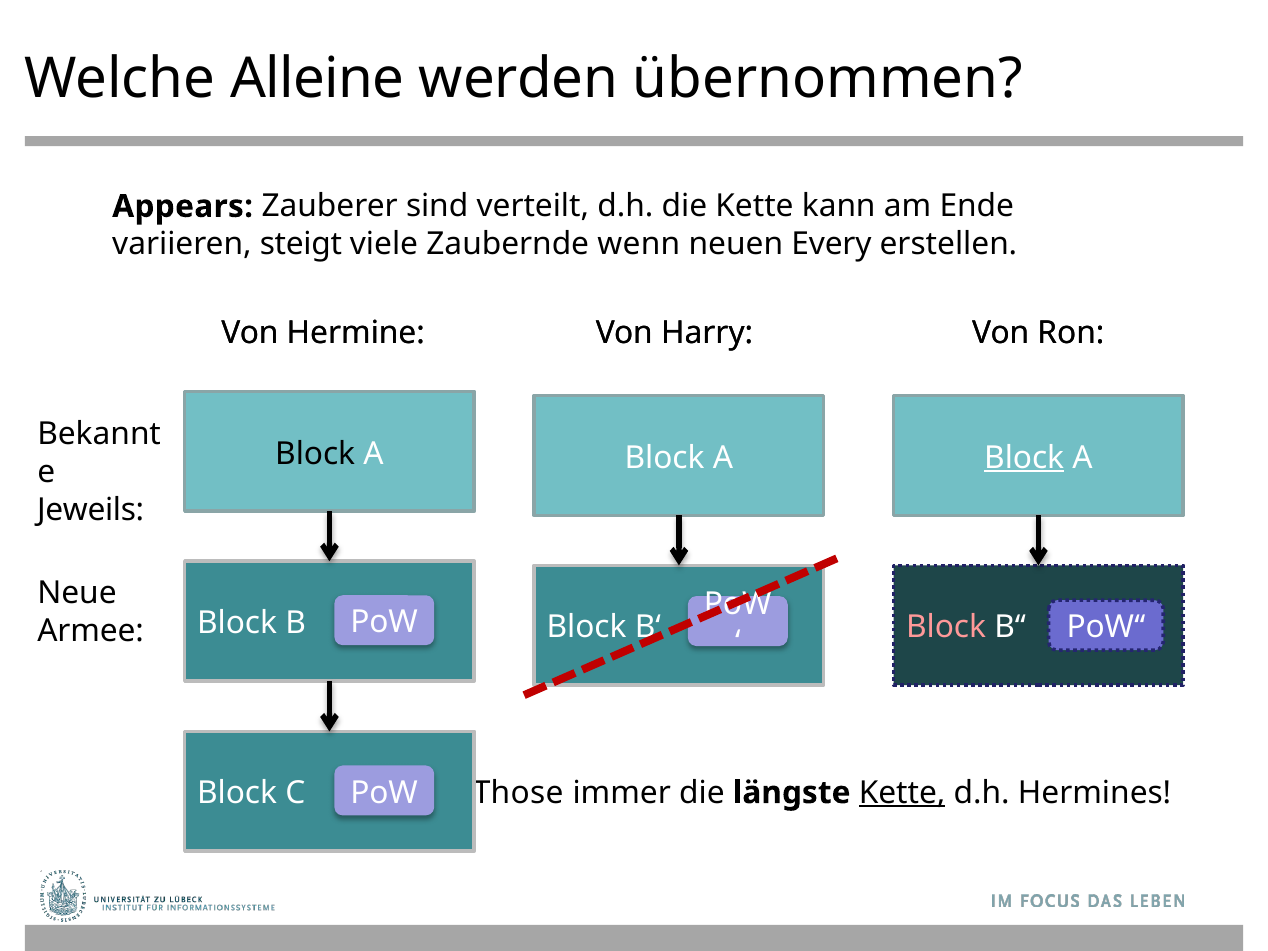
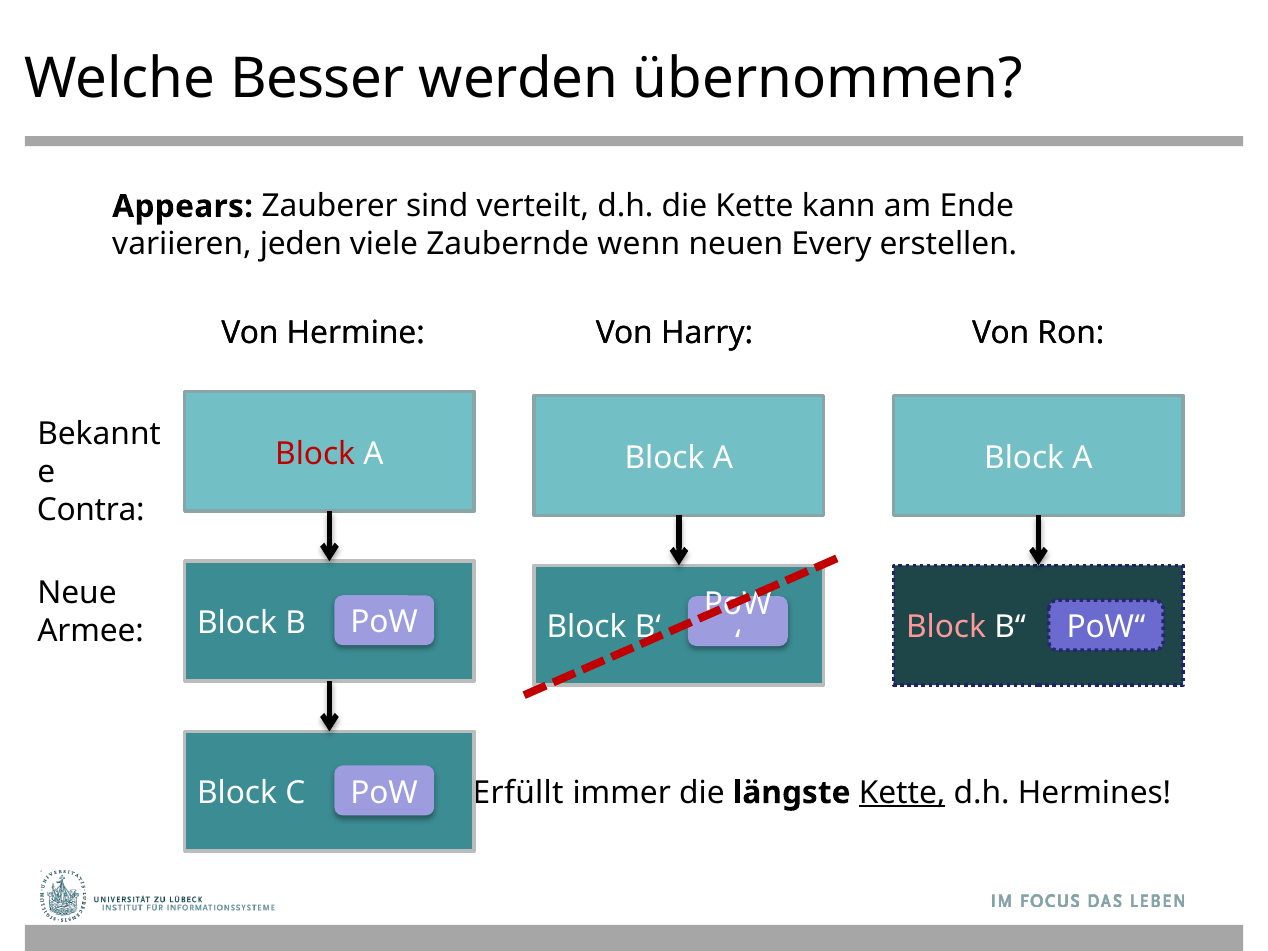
Alleine: Alleine -> Besser (317, 79)
steigt: steigt -> jeden (301, 245)
Block colour: black -> red (315, 454)
Block underline: present -> none (1024, 458)
Jeweils: Jeweils -> Contra (91, 510)
Those: Those -> Erfüllt (518, 793)
